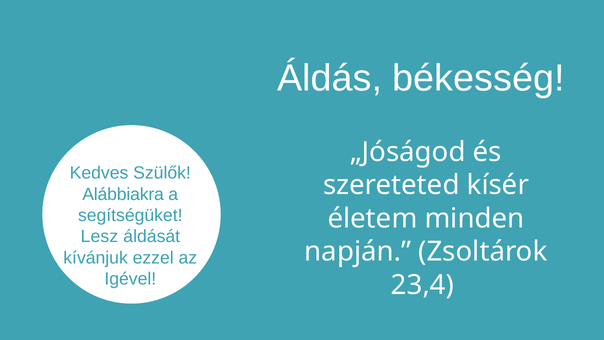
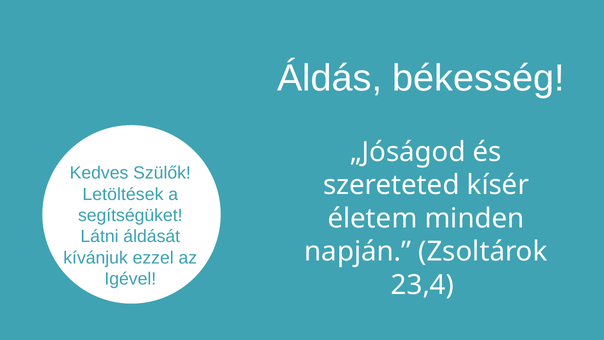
Alábbiakra: Alábbiakra -> Letöltések (123, 194)
Lesz: Lesz -> Látni (100, 236)
